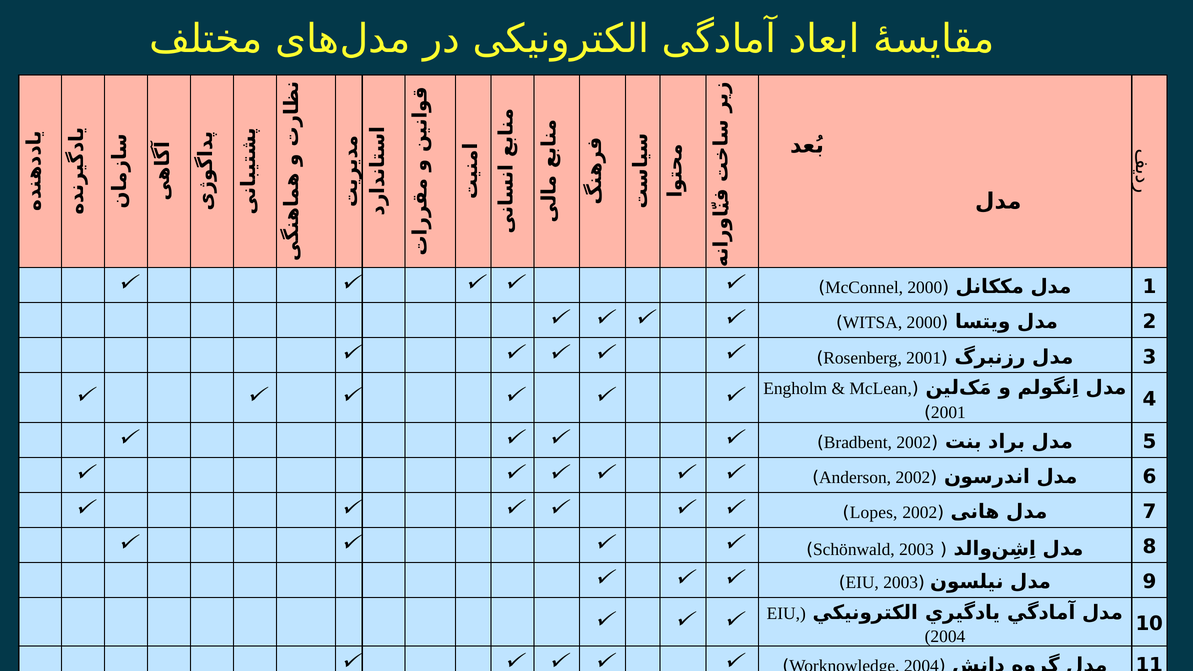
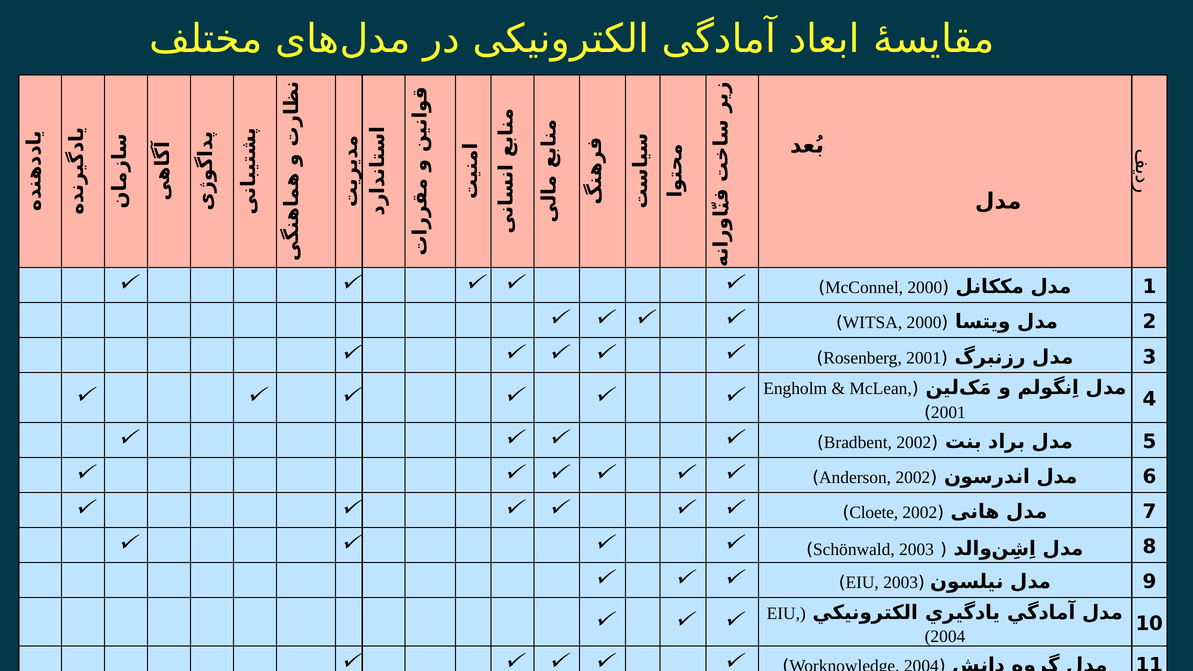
Lopes: Lopes -> Cloete (874, 513)
